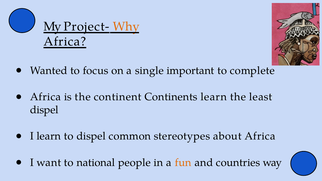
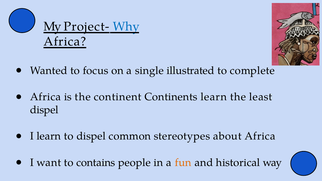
Why colour: orange -> blue (126, 27)
important: important -> illustrated (190, 71)
national: national -> contains (96, 163)
countries: countries -> historical (238, 163)
